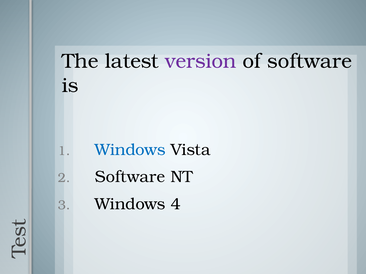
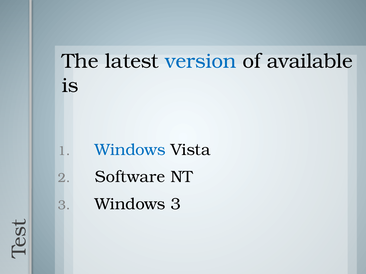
version colour: purple -> blue (201, 61)
of software: software -> available (310, 61)
Windows 4: 4 -> 3 (176, 204)
